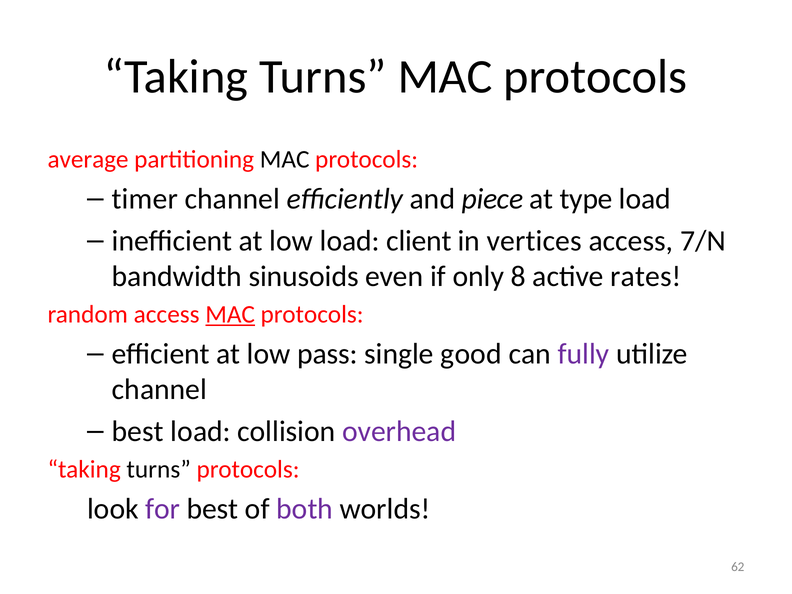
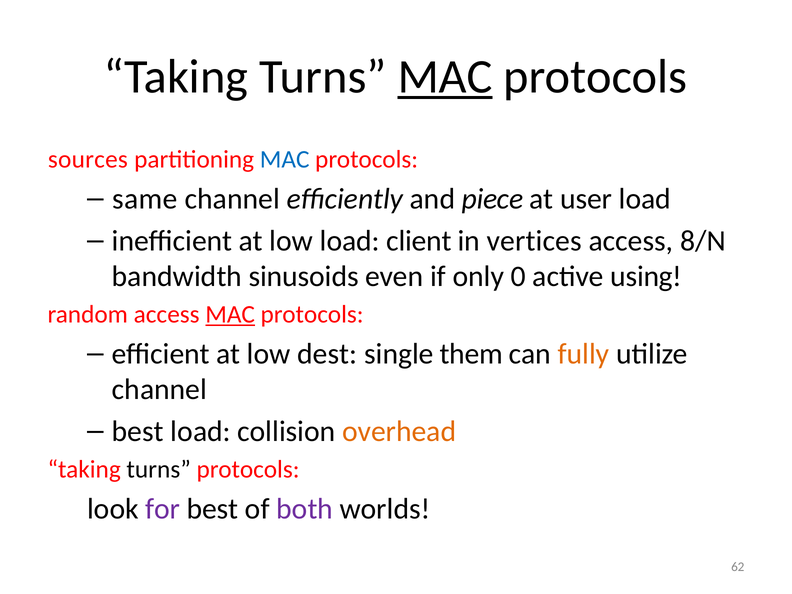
MAC underline: none -> present (445, 77)
average: average -> sources (88, 160)
MAC colour: black -> blue (285, 160)
timer: timer -> same (145, 199)
type: type -> user (586, 199)
7/N: 7/N -> 8/N (703, 241)
8: 8 -> 0 (518, 276)
rates: rates -> using (646, 276)
pass: pass -> dest (327, 354)
good: good -> them (471, 354)
fully colour: purple -> orange (583, 354)
overhead colour: purple -> orange (399, 431)
